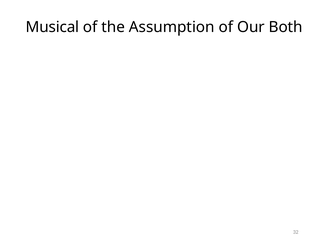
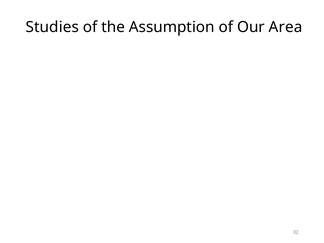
Musical: Musical -> Studies (52, 27)
Both: Both -> Area (286, 27)
